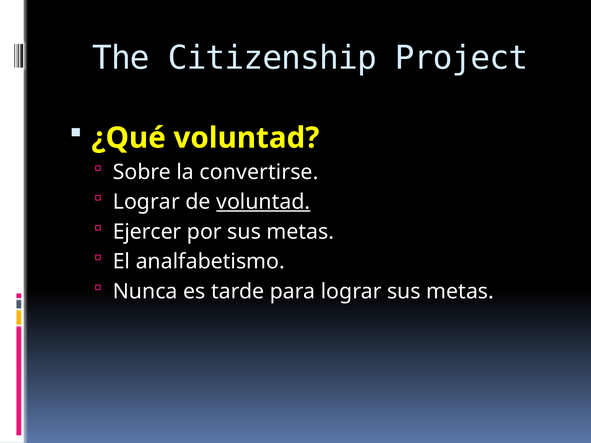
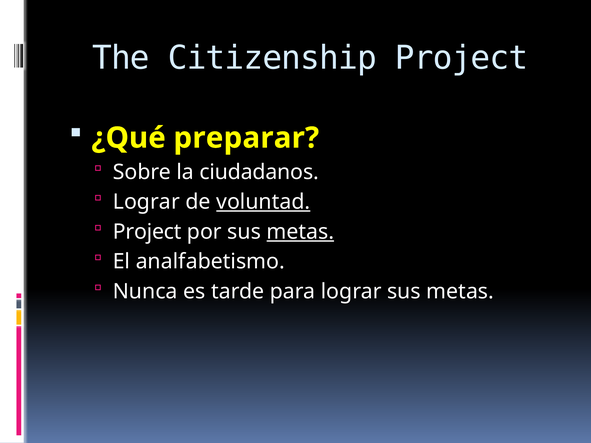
¿Qué voluntad: voluntad -> preparar (246, 138)
convertirse: convertirse -> ciudadanos (259, 172)
Ejercer: Ejercer -> Project (147, 232)
metas underline: none -> present (300, 232)
